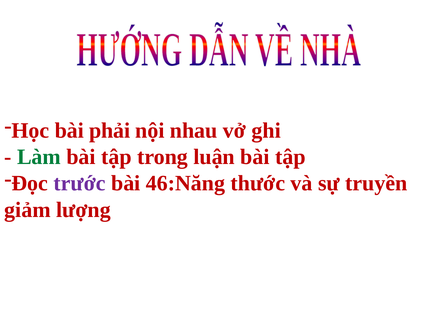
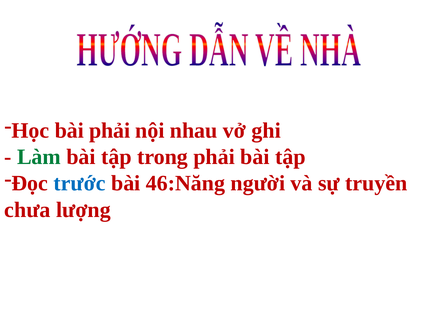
trong luận: luận -> phải (214, 157)
trước colour: purple -> blue (80, 183)
thước: thước -> người (258, 183)
giảm: giảm -> chưa (27, 209)
